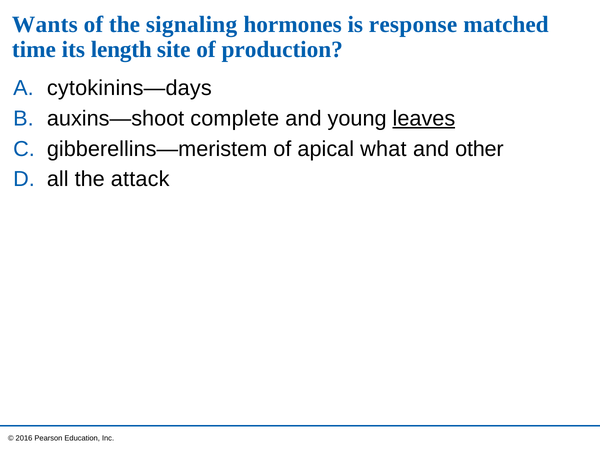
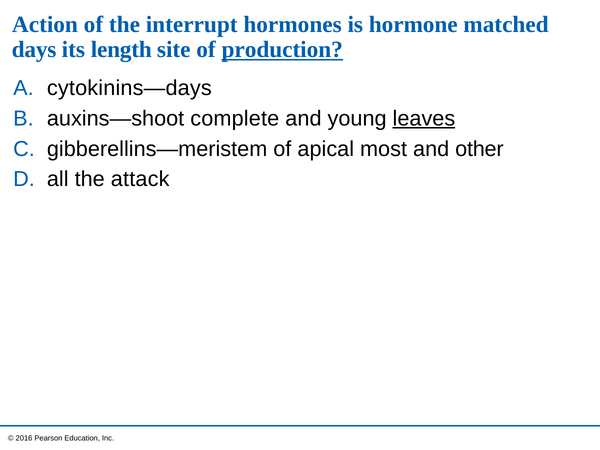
Wants: Wants -> Action (45, 24)
signaling: signaling -> interrupt (192, 24)
response: response -> hormone (413, 24)
time: time -> days (34, 50)
production underline: none -> present (282, 50)
what: what -> most (384, 149)
